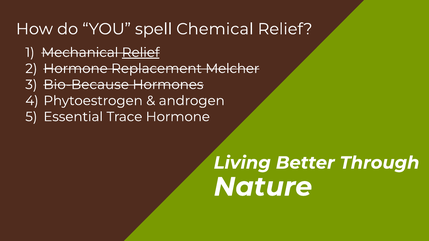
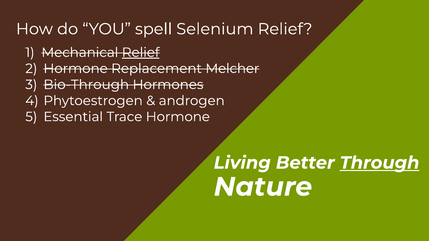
Chemical: Chemical -> Selenium (215, 29)
Bio-Because: Bio-Because -> Bio-Through (86, 85)
Through underline: none -> present (380, 163)
